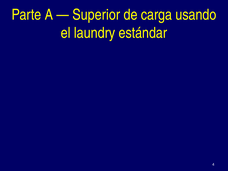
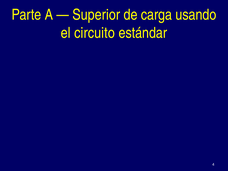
laundry: laundry -> circuito (95, 33)
